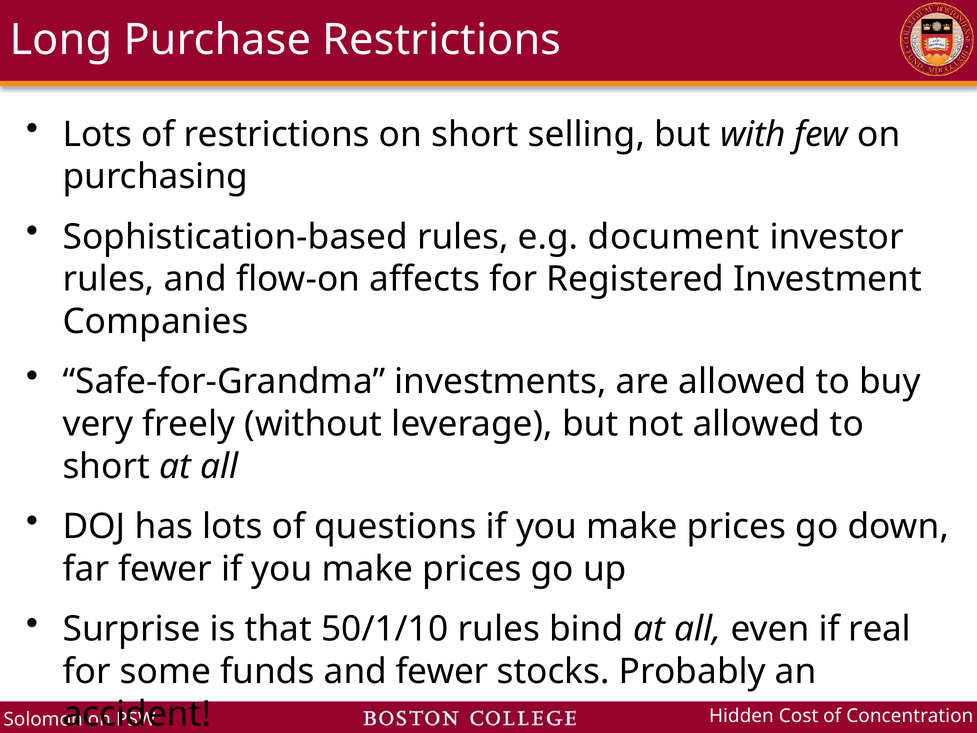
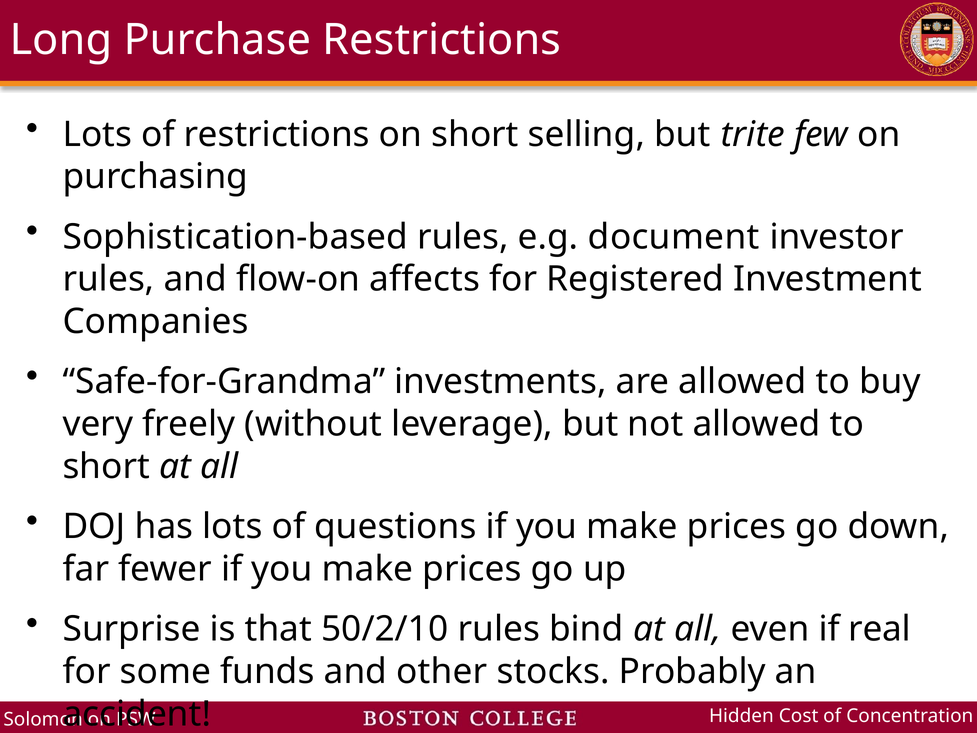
with: with -> trite (753, 134)
50/1/10: 50/1/10 -> 50/2/10 (385, 629)
and fewer: fewer -> other (442, 671)
